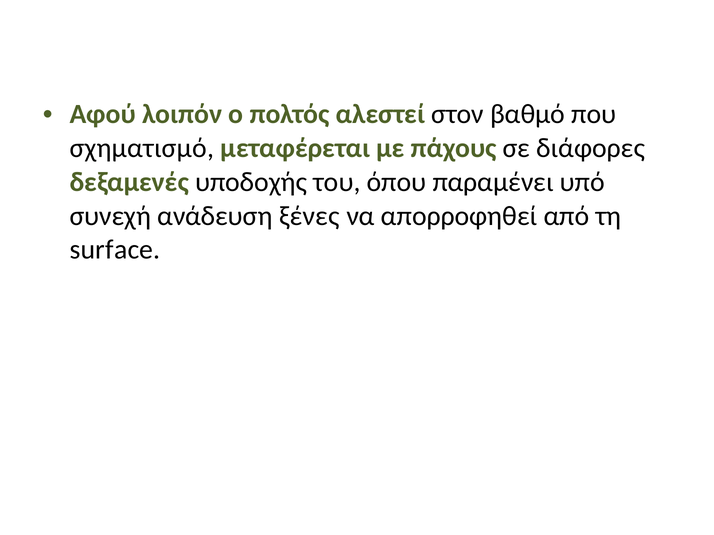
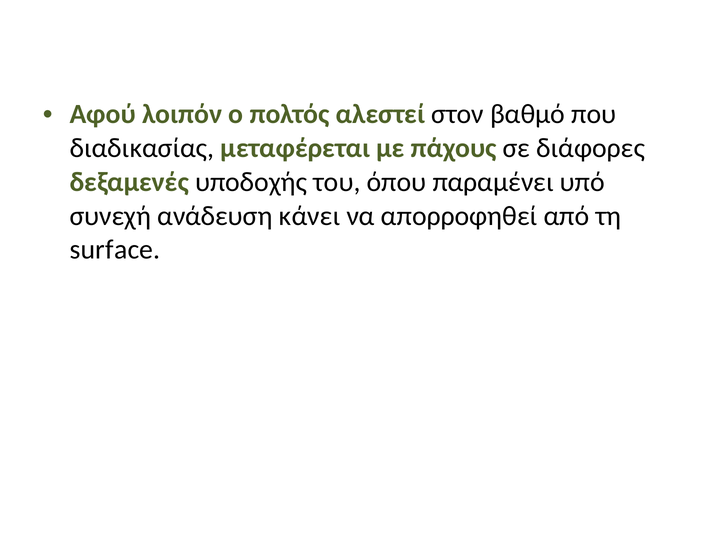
σχηματισμό: σχηματισμό -> διαδικασίας (142, 148)
ξένες: ξένες -> κάνει (310, 216)
